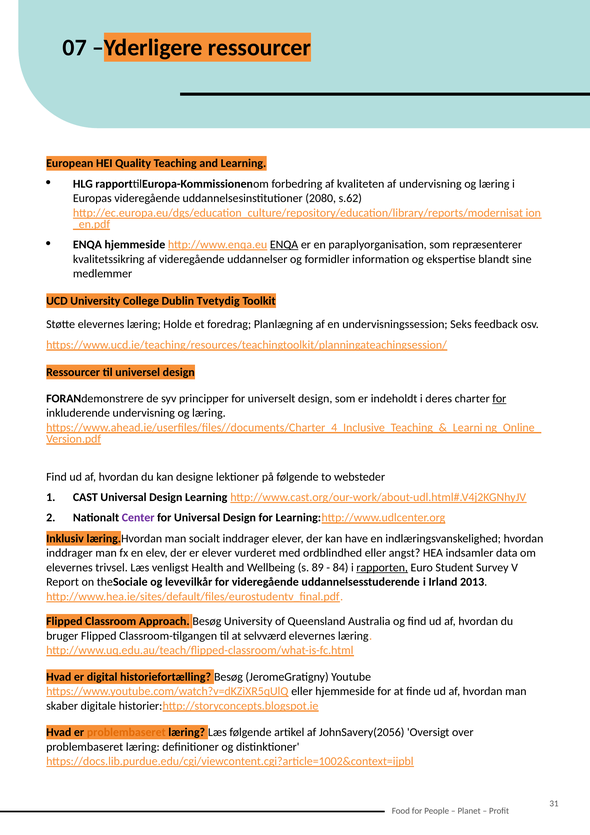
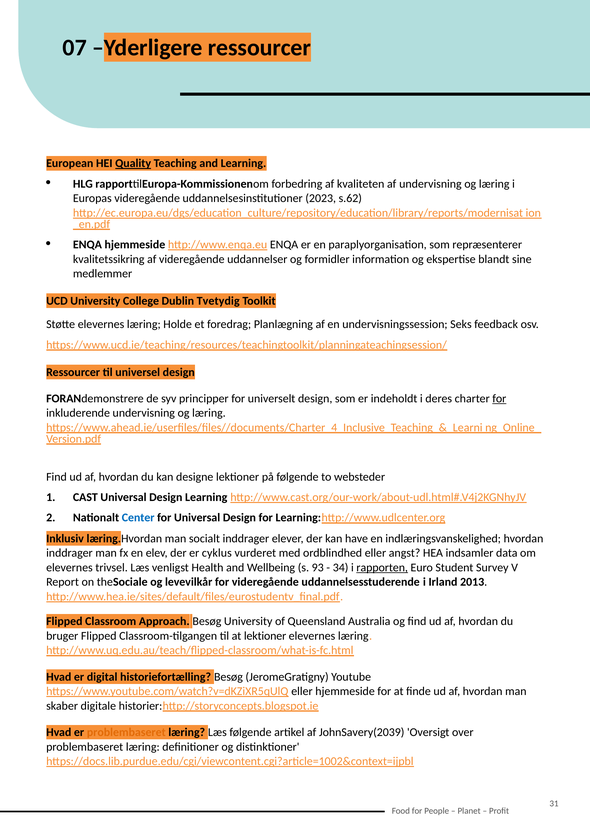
Quality underline: none -> present (133, 163)
2080: 2080 -> 2023 (321, 198)
ENQA underline: present -> none (284, 244)
Center colour: purple -> blue (138, 517)
er elever: elever -> cyklus (217, 553)
89: 89 -> 93 (318, 567)
84: 84 -> 34 (341, 567)
at selvværd: selvværd -> lektioner (265, 635)
JohnSavery(2056: JohnSavery(2056 -> JohnSavery(2039 (362, 732)
